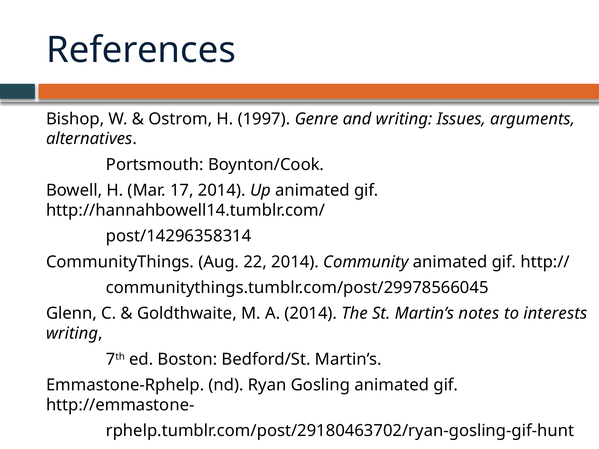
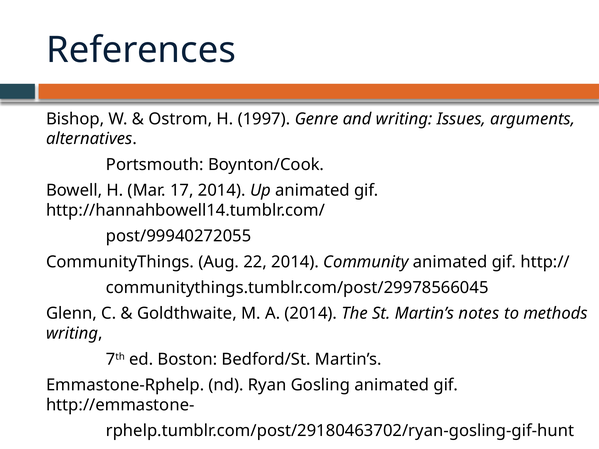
post/14296358314: post/14296358314 -> post/99940272055 (179, 236)
interests: interests -> methods (555, 314)
